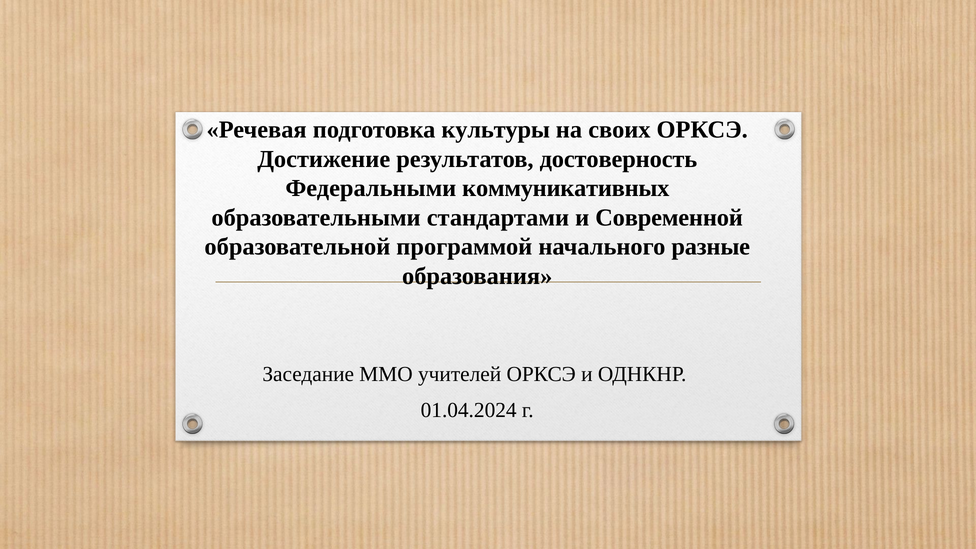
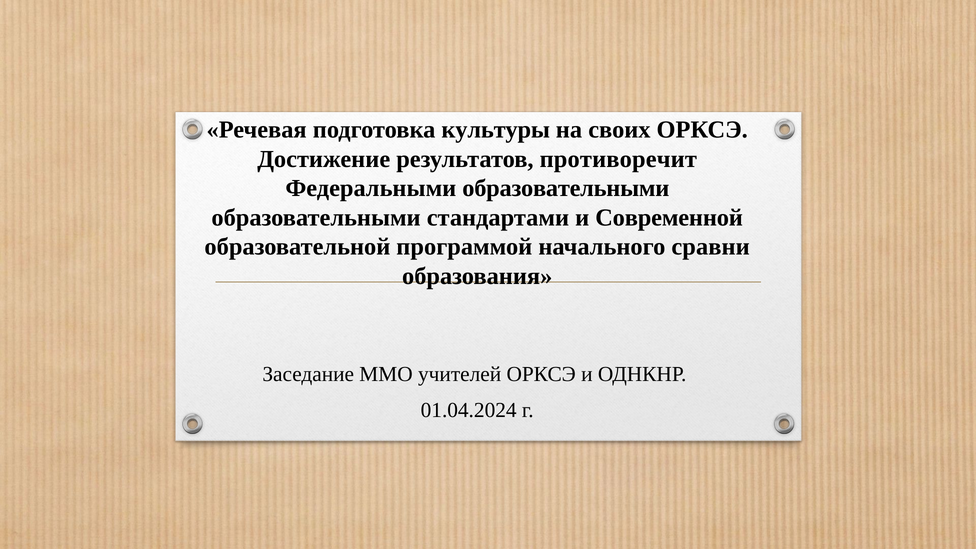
достоверность: достоверность -> противоречит (618, 159)
Федеральными коммуникативных: коммуникативных -> образовательными (566, 188)
разные: разные -> сравни (711, 247)
